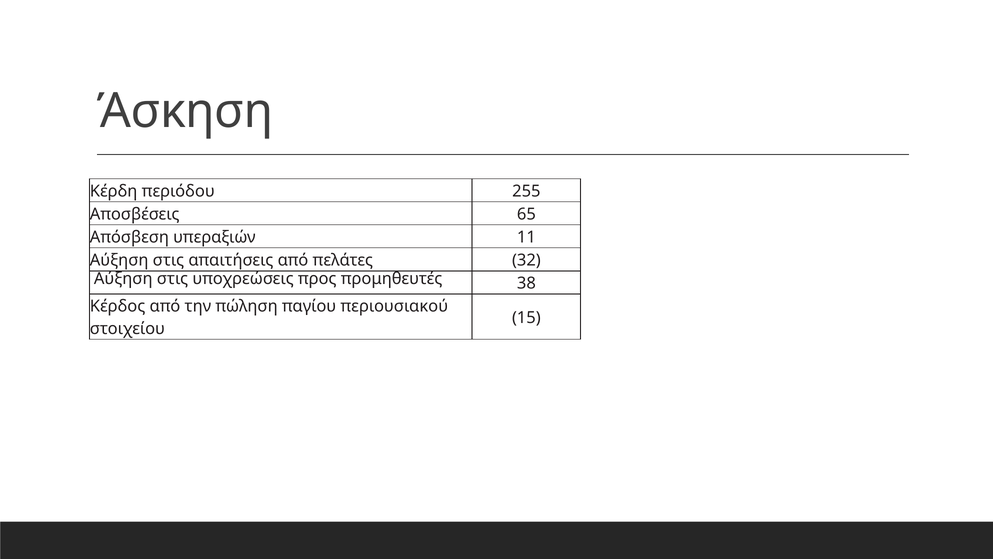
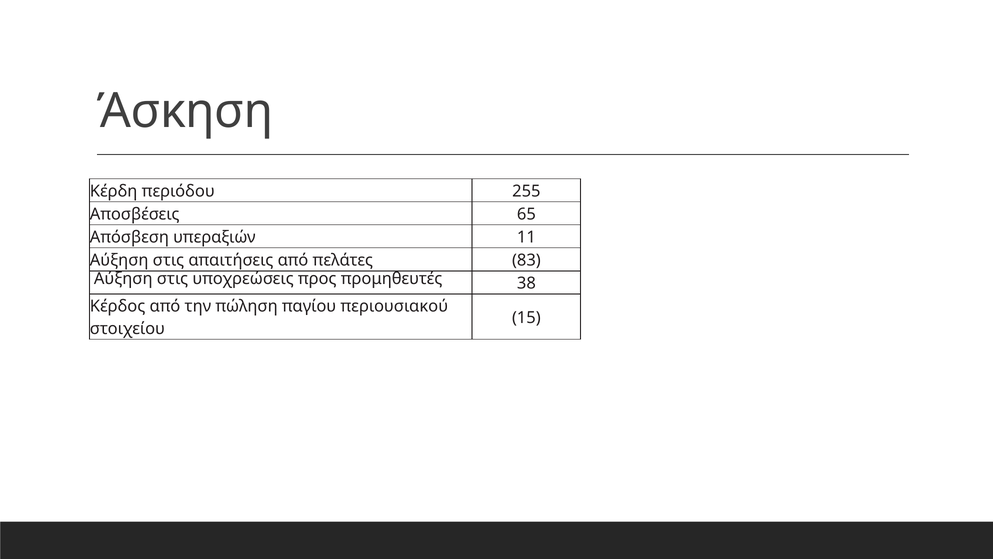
32: 32 -> 83 (526, 260)
